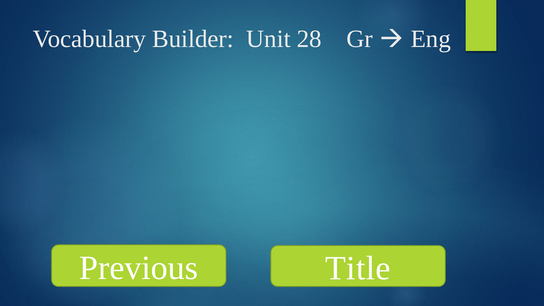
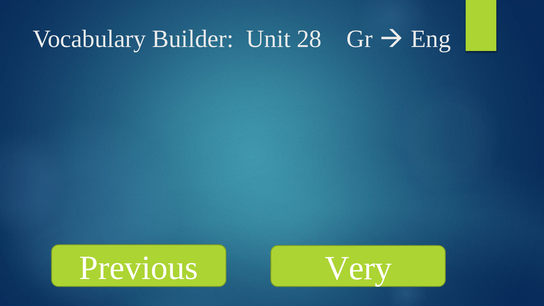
Title: Title -> Very (358, 268)
